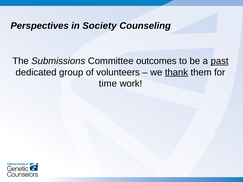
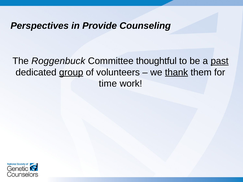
Society: Society -> Provide (100, 26)
Submissions: Submissions -> Roggenbuck (58, 61)
outcomes: outcomes -> thoughtful (156, 61)
group underline: none -> present (71, 72)
